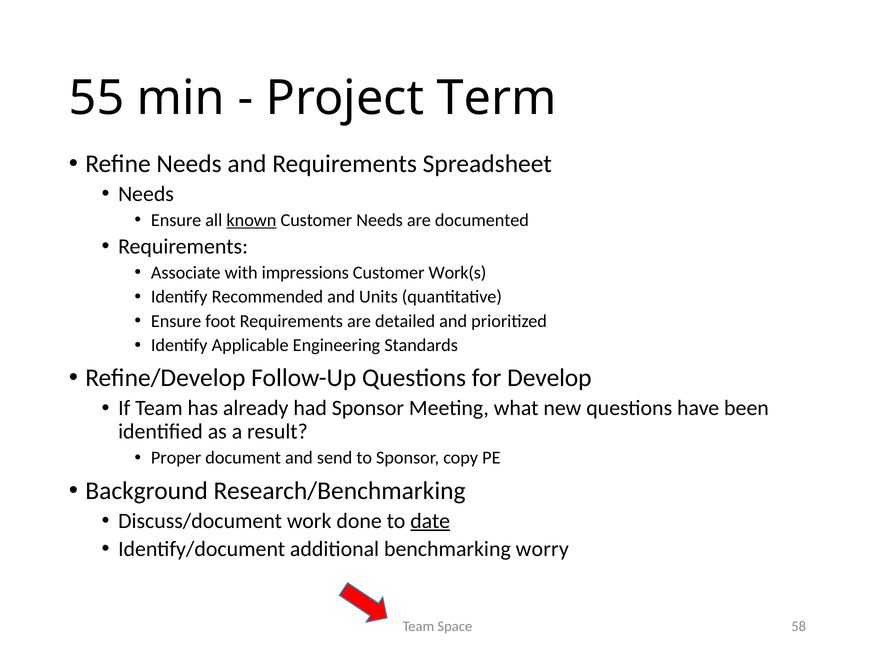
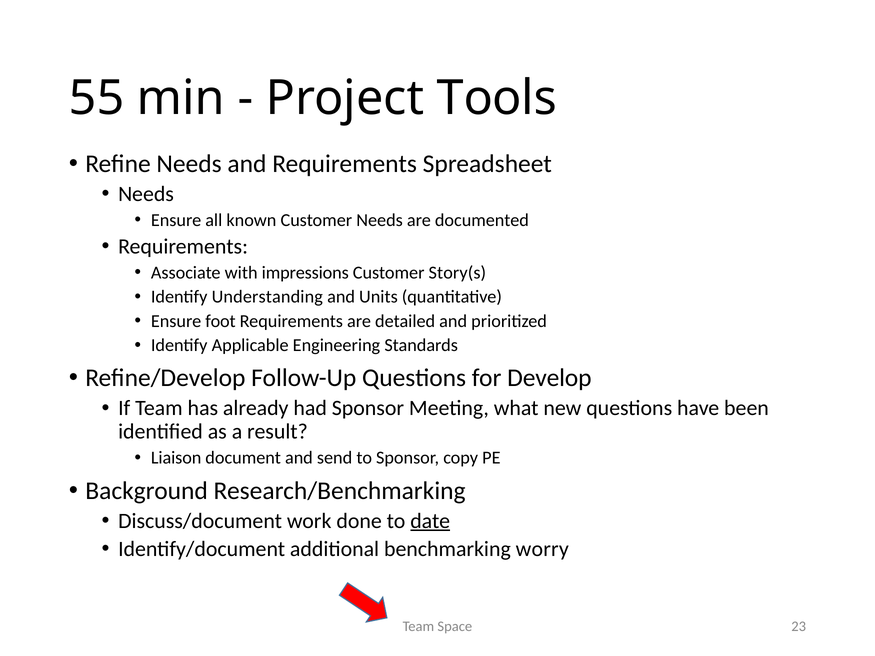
Term: Term -> Tools (497, 98)
known underline: present -> none (251, 220)
Work(s: Work(s -> Story(s (457, 273)
Recommended: Recommended -> Understanding (267, 297)
Proper: Proper -> Liaison (176, 458)
58: 58 -> 23 (799, 627)
